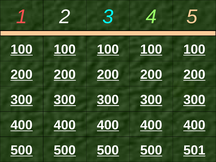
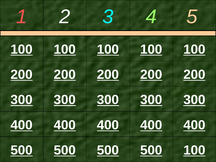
501: 501 -> 100 (194, 150)
